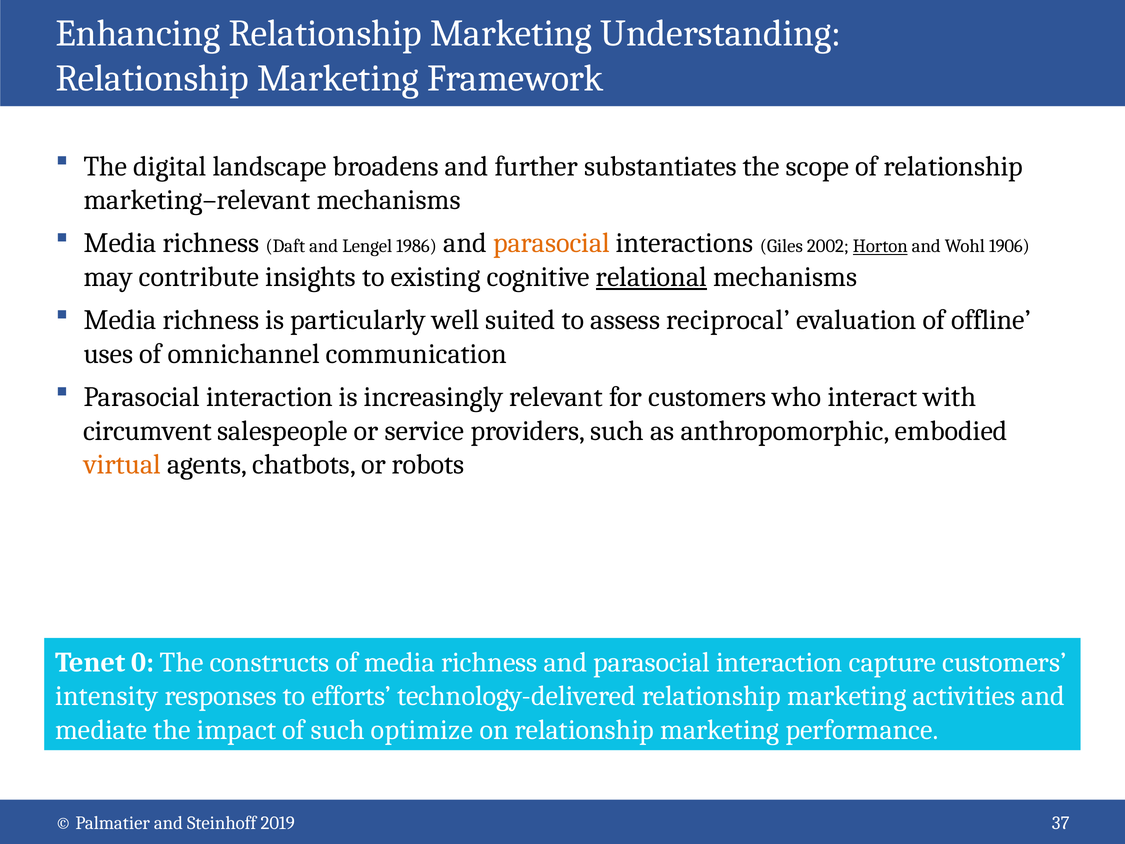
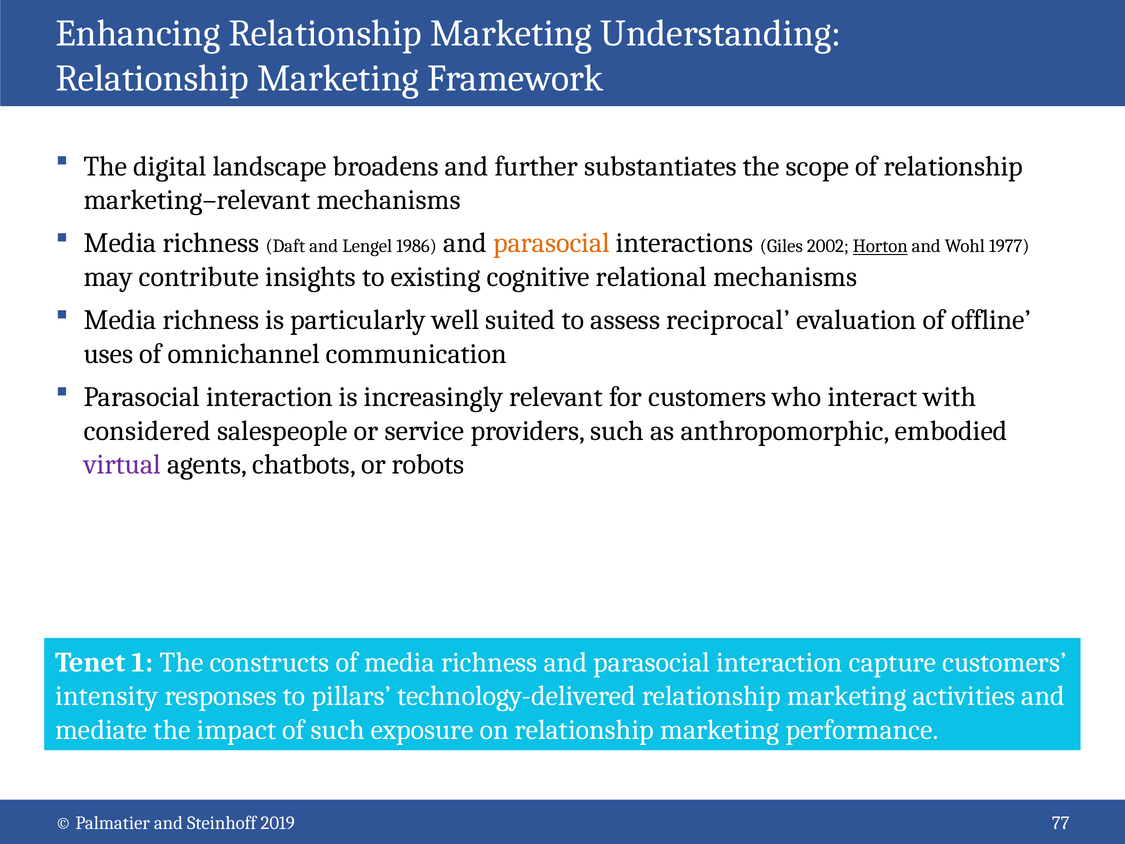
1906: 1906 -> 1977 (1009, 246)
relational underline: present -> none (651, 277)
circumvent: circumvent -> considered (147, 431)
virtual colour: orange -> purple (122, 464)
0: 0 -> 1 (142, 662)
efforts: efforts -> pillars (351, 696)
optimize: optimize -> exposure (422, 730)
37: 37 -> 77 (1061, 823)
